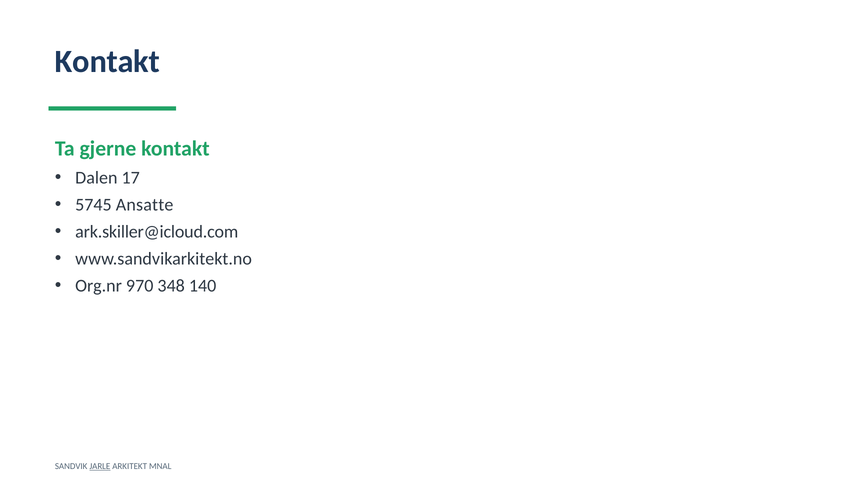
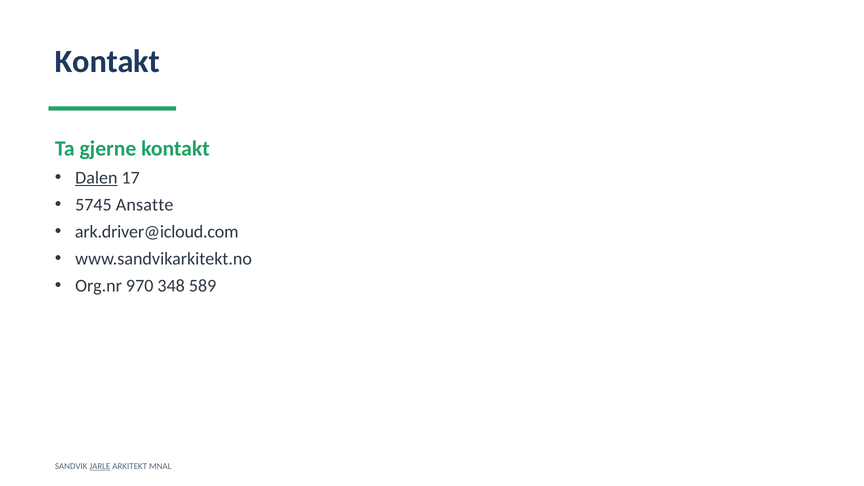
Dalen underline: none -> present (96, 178)
ark.skiller@icloud.com: ark.skiller@icloud.com -> ark.driver@icloud.com (157, 232)
140: 140 -> 589 (203, 286)
